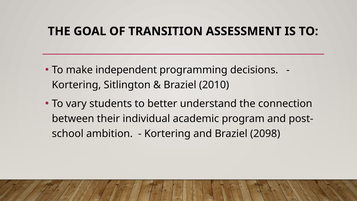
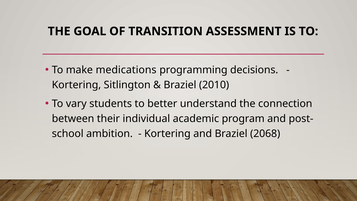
independent: independent -> medications (126, 70)
2098: 2098 -> 2068 (265, 134)
